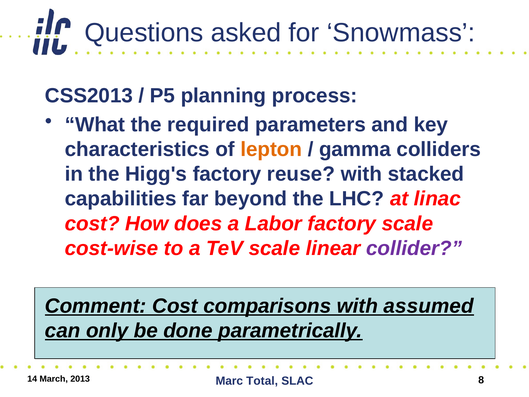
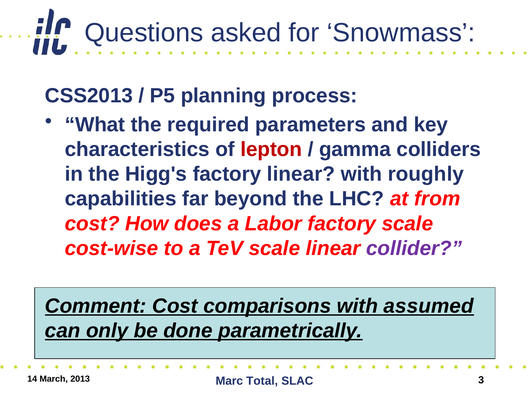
lepton colour: orange -> red (271, 149)
factory reuse: reuse -> linear (301, 174)
stacked: stacked -> roughly (426, 174)
linac: linac -> from (437, 199)
8: 8 -> 3 (481, 380)
